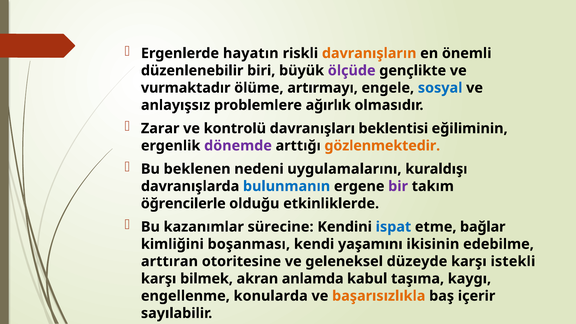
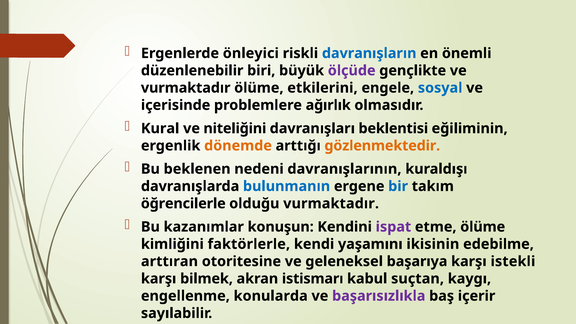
hayatın: hayatın -> önleyici (251, 53)
davranışların colour: orange -> blue (369, 53)
artırmayı: artırmayı -> etkilerini (322, 88)
anlayışsız: anlayışsız -> içerisinde (176, 105)
Zarar: Zarar -> Kural (160, 128)
kontrolü: kontrolü -> niteliğini (235, 128)
dönemde colour: purple -> orange (238, 146)
uygulamalarını: uygulamalarını -> davranışlarının (344, 169)
bir colour: purple -> blue (398, 186)
olduğu etkinliklerde: etkinliklerde -> vurmaktadır (331, 204)
sürecine: sürecine -> konuşun (281, 227)
ispat colour: blue -> purple (393, 227)
etme bağlar: bağlar -> ölüme (483, 227)
boşanması: boşanması -> faktörlerle (249, 244)
düzeyde: düzeyde -> başarıya (417, 261)
anlamda: anlamda -> istismarı (313, 279)
taşıma: taşıma -> suçtan (418, 279)
başarısızlıkla colour: orange -> purple (379, 296)
